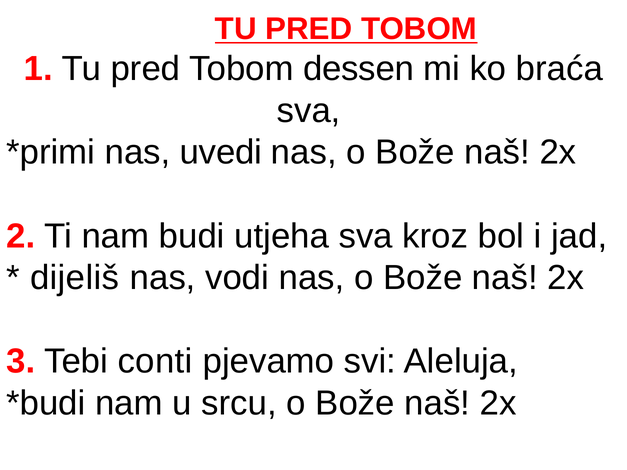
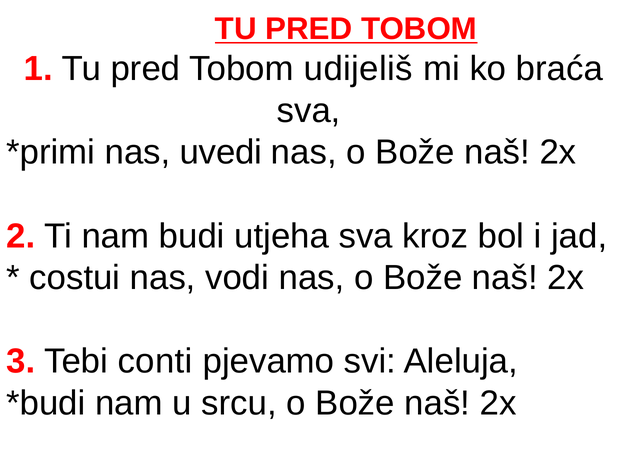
dessen: dessen -> udijeliš (358, 69)
dijeliš: dijeliš -> costui (75, 278)
